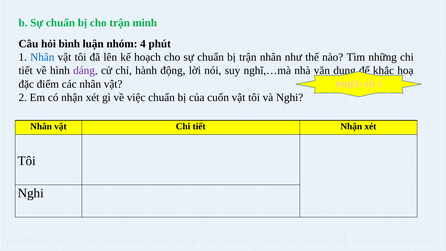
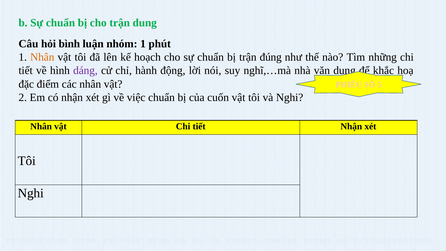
trận minh: minh -> dung (145, 23)
nhóm 4: 4 -> 1 (143, 44)
Nhân colour: blue -> orange (42, 57)
trận nhân: nhân -> đúng (271, 57)
